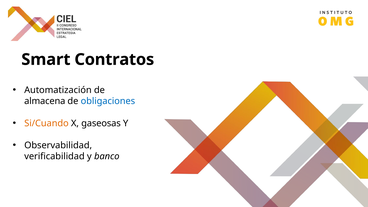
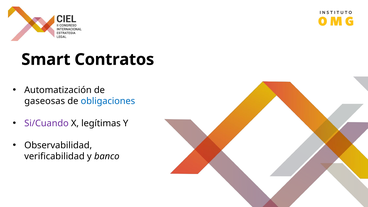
almacena: almacena -> gaseosas (45, 101)
Si/Cuando colour: orange -> purple (46, 123)
gaseosas: gaseosas -> legítimas (101, 123)
